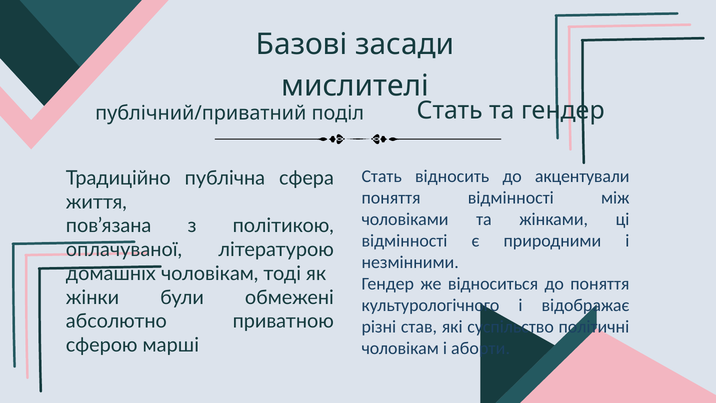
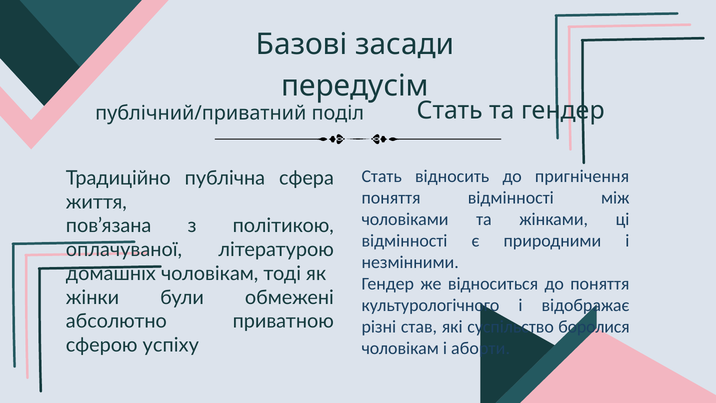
мислителі: мислителі -> передусім (355, 86)
акцентували: акцентували -> пригнічення (582, 176)
політичні: політичні -> боролися (594, 326)
марші: марші -> успіху (171, 345)
